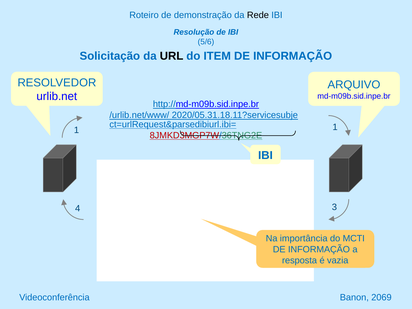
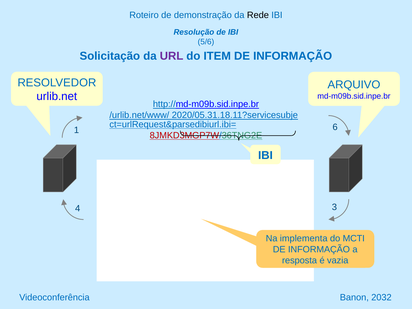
URL colour: black -> purple (172, 56)
1 1: 1 -> 6 (335, 127)
importância: importância -> implementa (304, 239)
2069: 2069 -> 2032 (381, 298)
